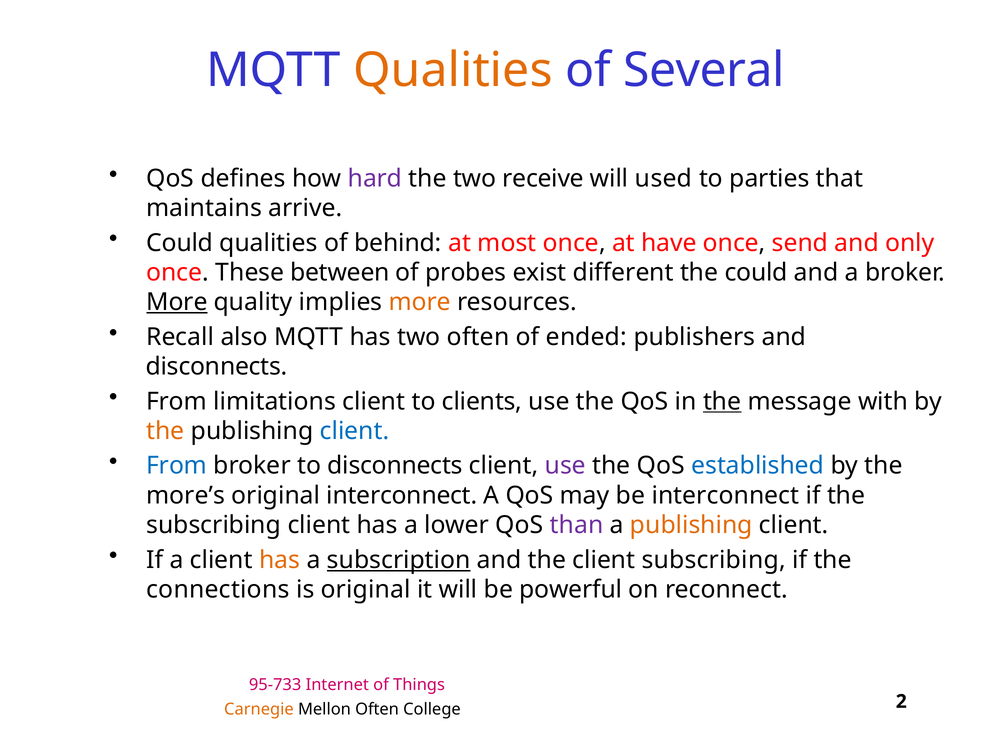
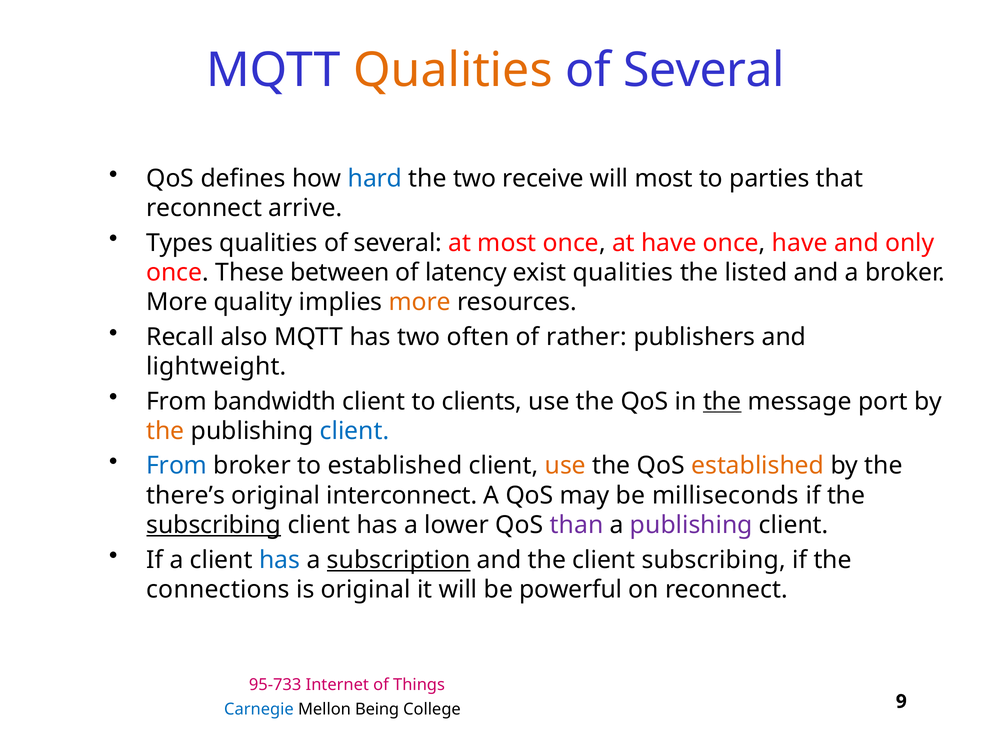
hard colour: purple -> blue (375, 179)
will used: used -> most (664, 179)
maintains: maintains -> reconnect (204, 208)
Could: Could -> Types (180, 243)
behind: behind -> several (398, 243)
once send: send -> have (800, 243)
probes: probes -> latency (466, 273)
exist different: different -> qualities (623, 273)
the could: could -> listed (756, 273)
More underline: present -> none (177, 302)
ended: ended -> rather (586, 337)
disconnects: disconnects -> lightweight (216, 367)
limitations: limitations -> bandwidth (275, 401)
with: with -> port (883, 401)
to disconnects: disconnects -> established (395, 466)
use colour: purple -> orange (565, 466)
established colour: blue -> orange (758, 466)
more’s: more’s -> there’s (186, 496)
be interconnect: interconnect -> milliseconds (725, 496)
subscribing underline: none -> present (214, 525)
publishing colour: orange -> purple (691, 525)
has colour: orange -> blue (280, 560)
Carnegie colour: orange -> blue (259, 710)
Mellon Often: Often -> Being (377, 710)
2: 2 -> 9 (901, 702)
